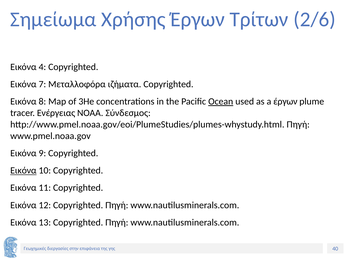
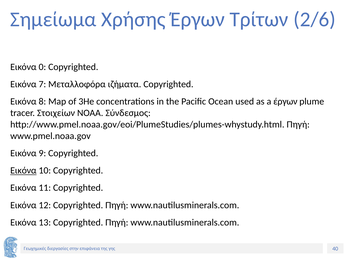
4: 4 -> 0 (42, 67)
Ocean underline: present -> none (221, 102)
Ενέργειας: Ενέργειας -> Στοιχείων (56, 113)
